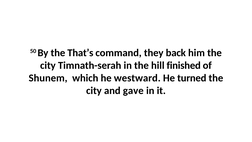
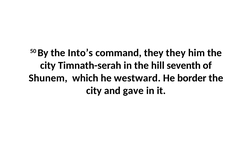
That’s: That’s -> Into’s (80, 53)
they back: back -> they (176, 53)
finished: finished -> seventh (184, 65)
turned: turned -> border (192, 78)
